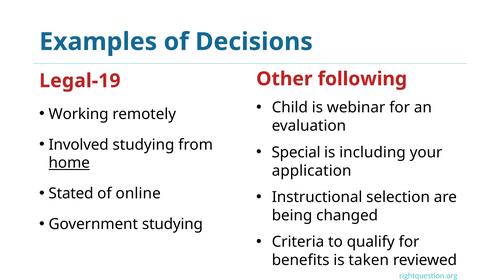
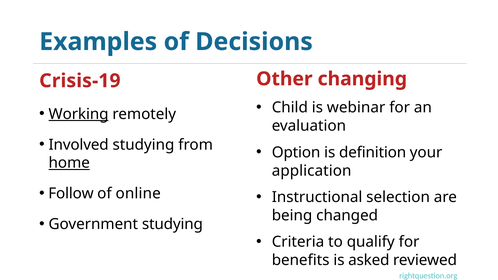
following: following -> changing (362, 79)
Legal-19: Legal-19 -> Crisis-19 (80, 81)
Working underline: none -> present (79, 114)
Special: Special -> Option (296, 152)
including: including -> definition (373, 152)
Stated: Stated -> Follow (71, 194)
taken: taken -> asked (369, 260)
